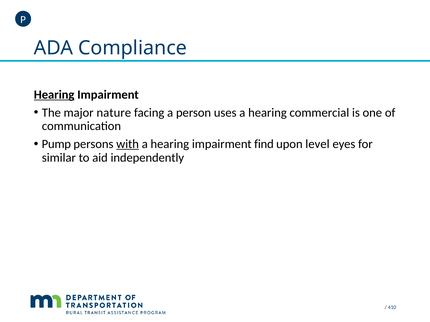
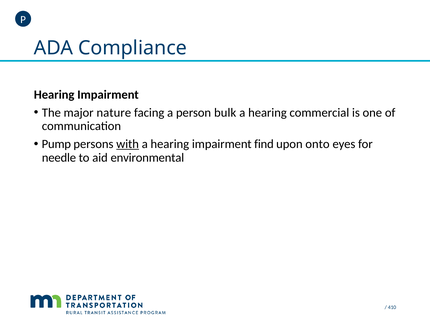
Hearing underline: present -> none (54, 95)
uses: uses -> bulk (225, 113)
level: level -> onto (317, 144)
similar: similar -> needle (59, 158)
independently: independently -> environmental (147, 158)
